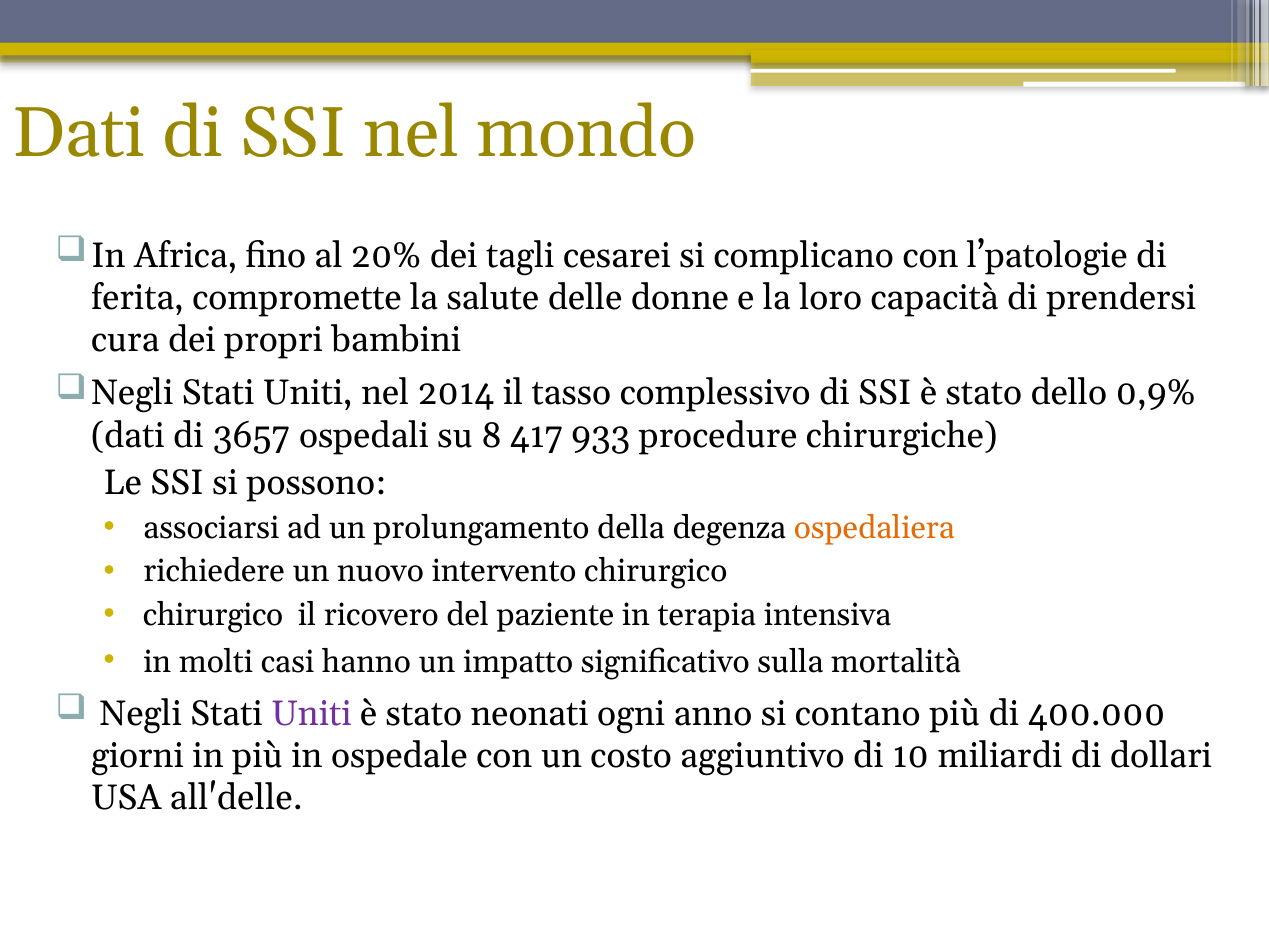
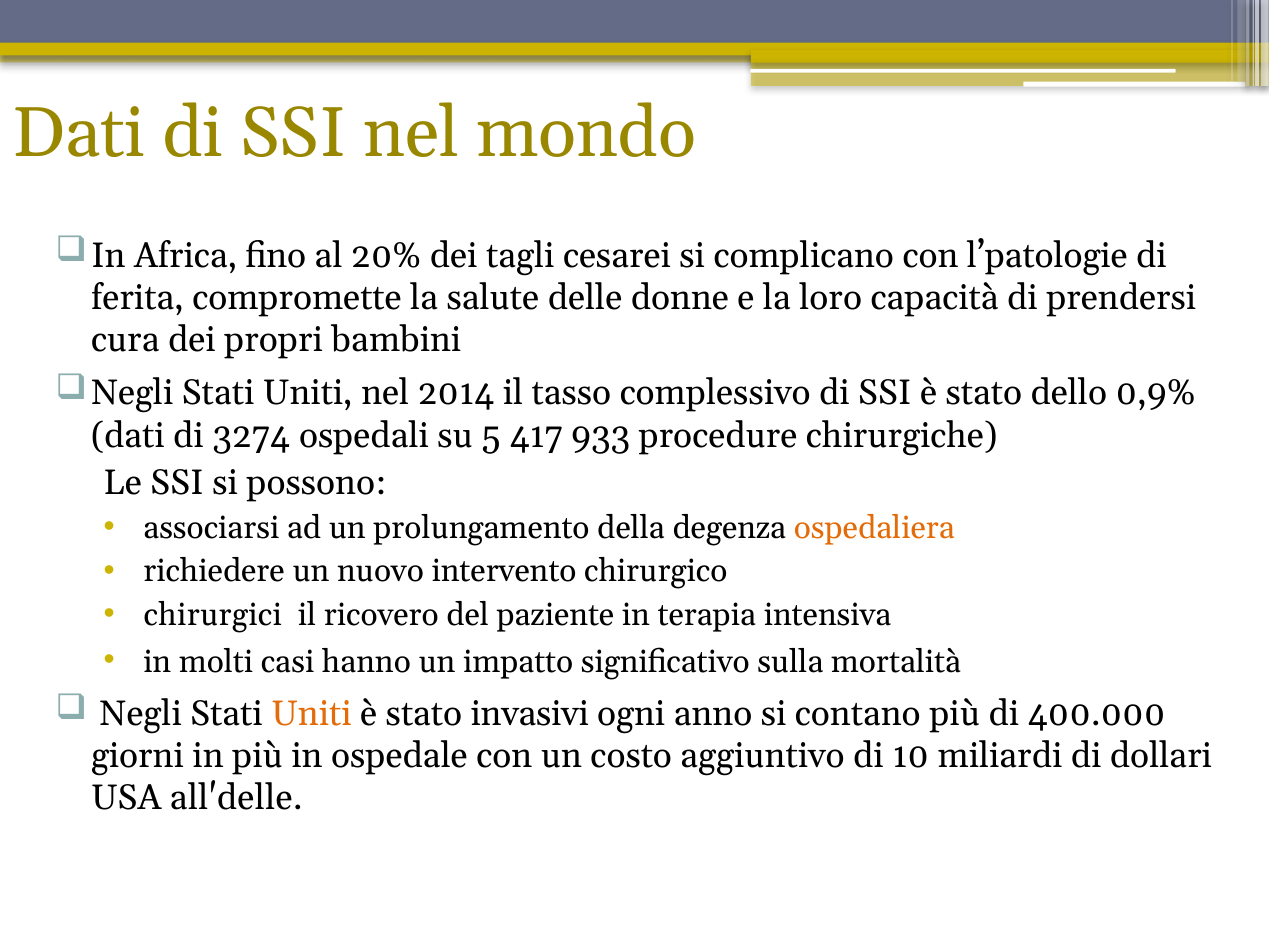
3657: 3657 -> 3274 (251, 436)
8: 8 -> 5 (491, 436)
chirurgico: chirurgico -> chirurgici (213, 615)
Uniti colour: purple -> orange (311, 714)
neonati: neonati -> invasivi (530, 714)
